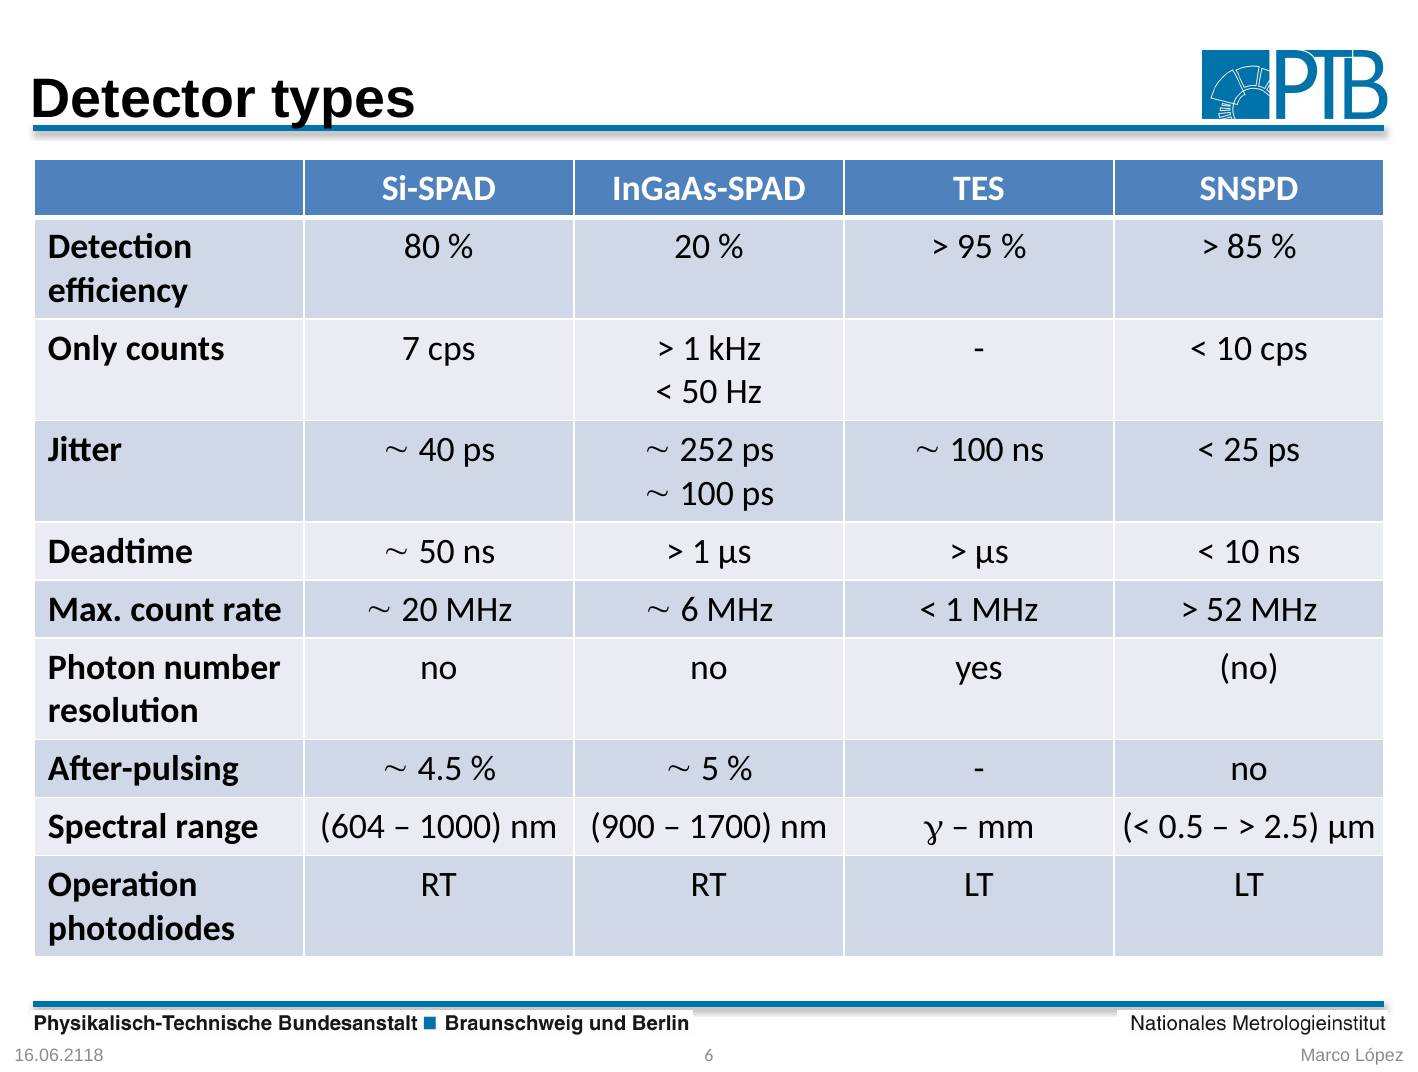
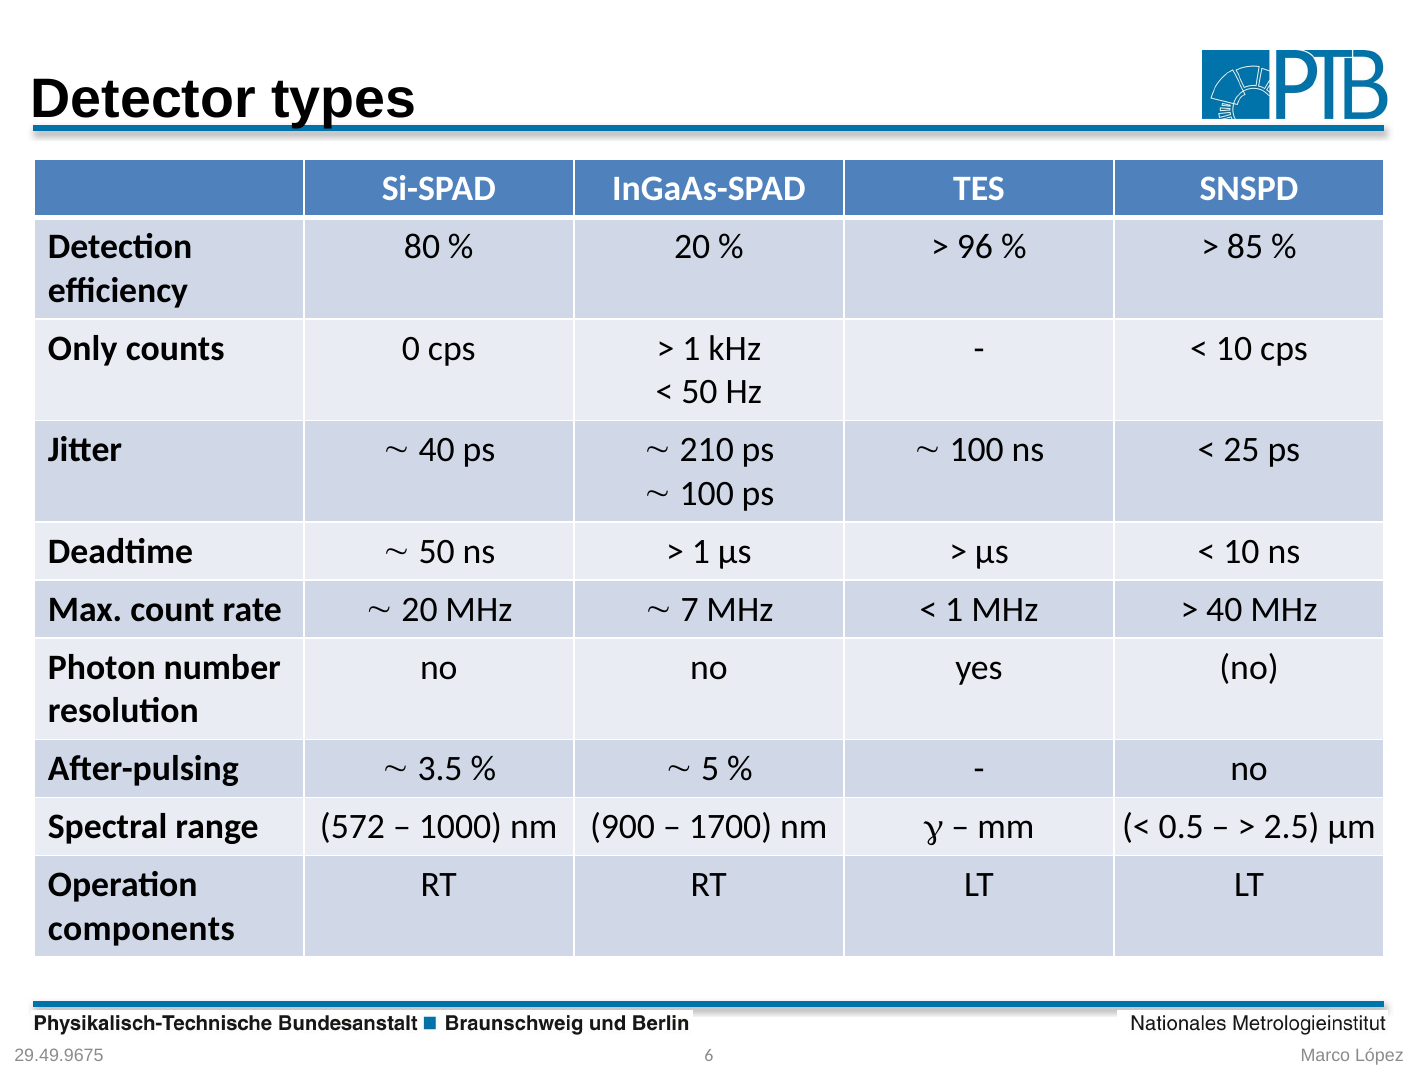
95: 95 -> 96 (975, 247)
7: 7 -> 0 (411, 348)
252: 252 -> 210 (707, 450)
6: 6 -> 7 (690, 609)
52: 52 -> 40 (1224, 609)
4.5: 4.5 -> 3.5 (440, 769)
604: 604 -> 572 (352, 827)
photodiodes: photodiodes -> components (141, 928)
16.06.2118: 16.06.2118 -> 29.49.9675 (59, 1055)
